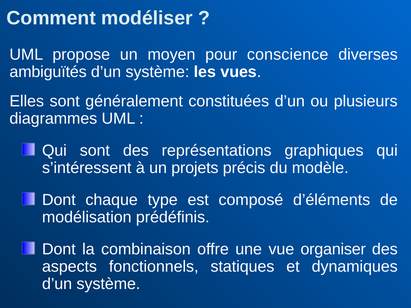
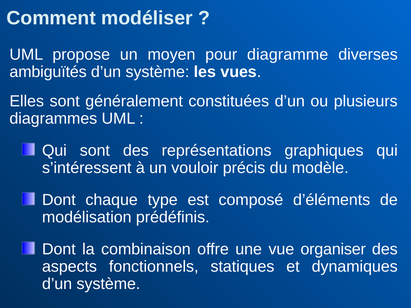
conscience: conscience -> diagramme (288, 55)
projets: projets -> vouloir (195, 168)
